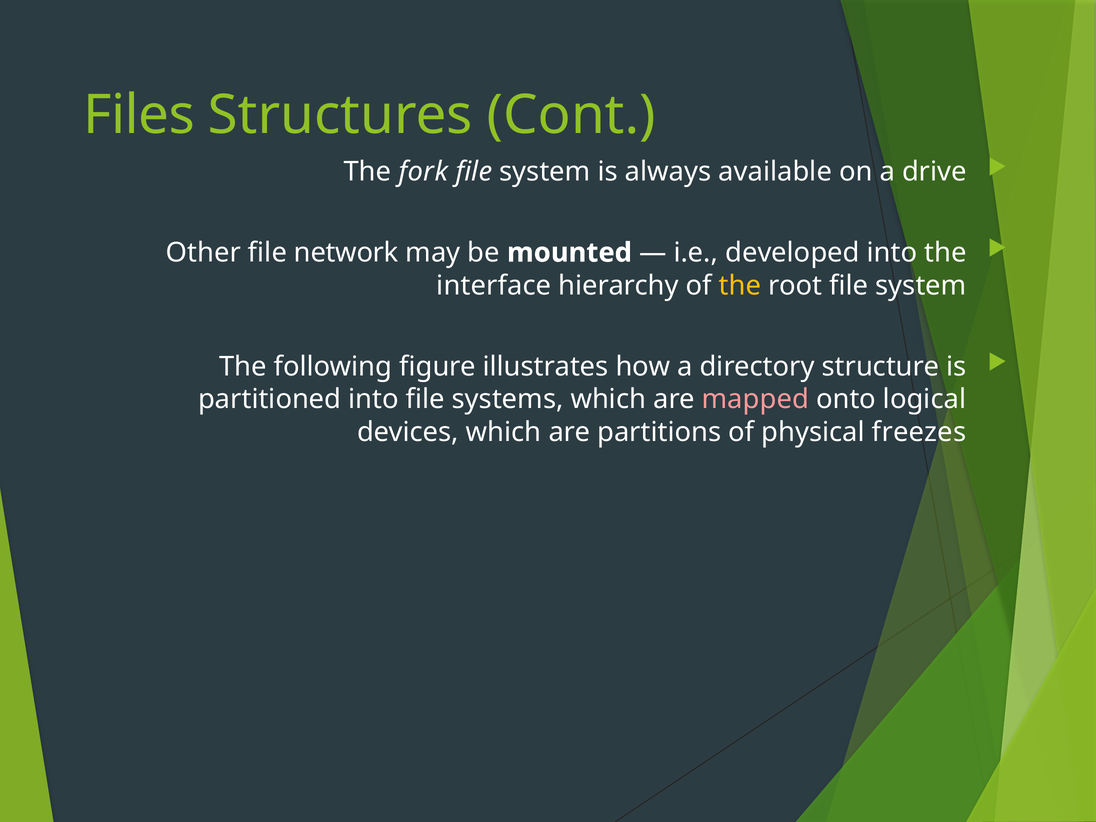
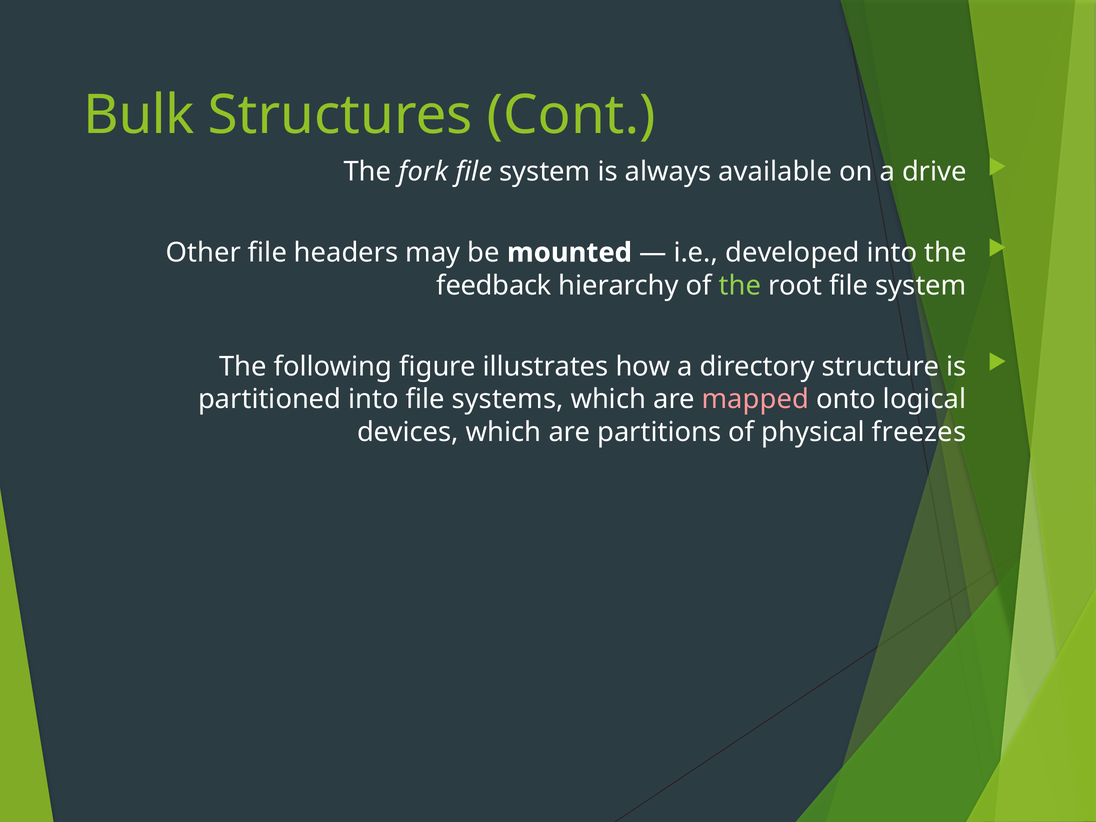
Files: Files -> Bulk (139, 115)
network: network -> headers (346, 253)
interface: interface -> feedback (494, 286)
the colour: yellow -> light green (740, 286)
